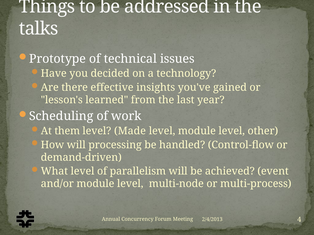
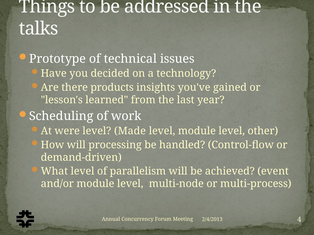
effective: effective -> products (112, 88)
them: them -> were (67, 131)
